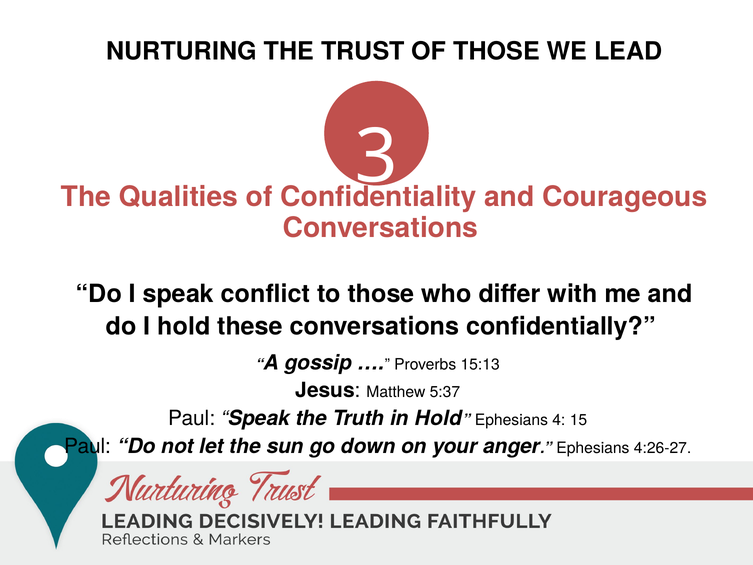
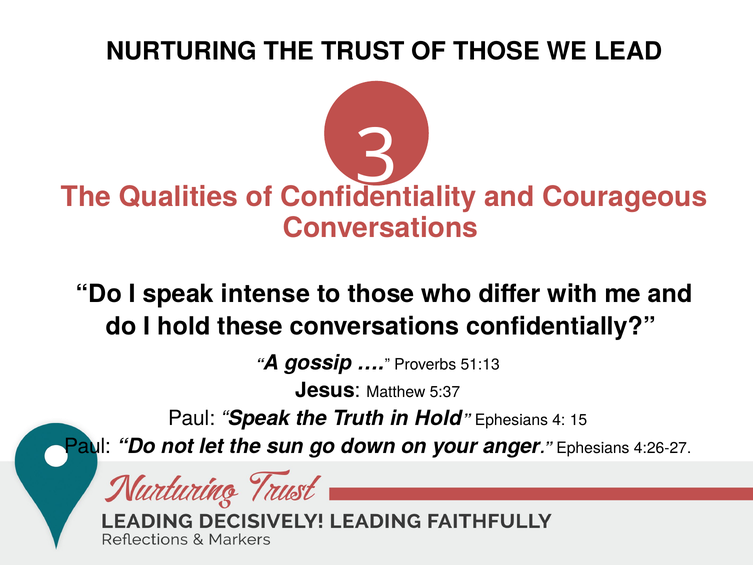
conflict: conflict -> intense (265, 294)
15:13: 15:13 -> 51:13 (480, 364)
